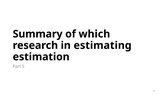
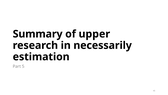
which: which -> upper (94, 34)
estimating: estimating -> necessarily (103, 45)
